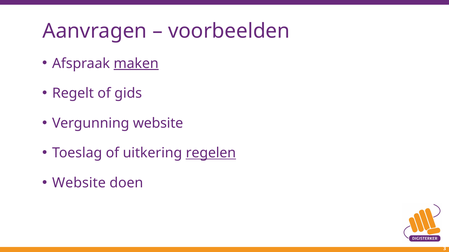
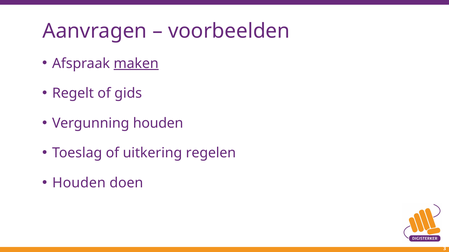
Vergunning website: website -> houden (158, 123)
regelen underline: present -> none (211, 153)
Website: Website -> Houden (79, 183)
